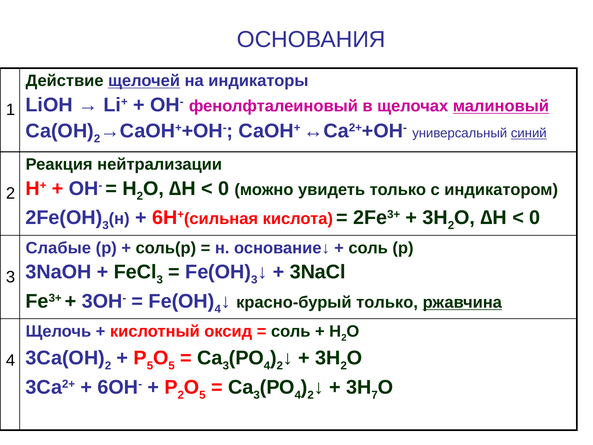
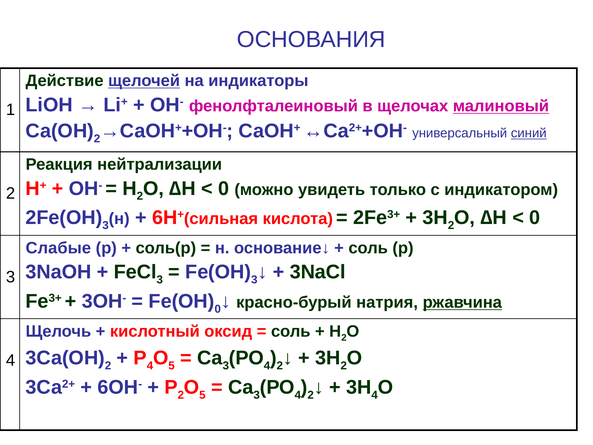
4: 4 -> 0 (218, 309)
красно-бурый только: только -> натрия (387, 302)
Р 5: 5 -> 4 (150, 366)
7: 7 -> 4 (375, 395)
